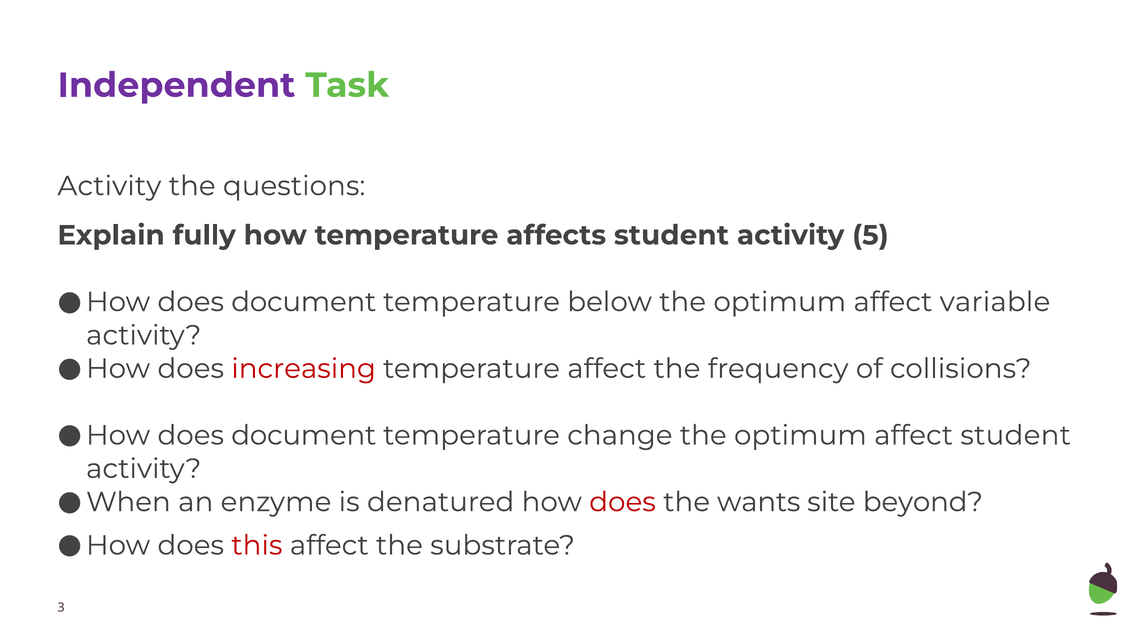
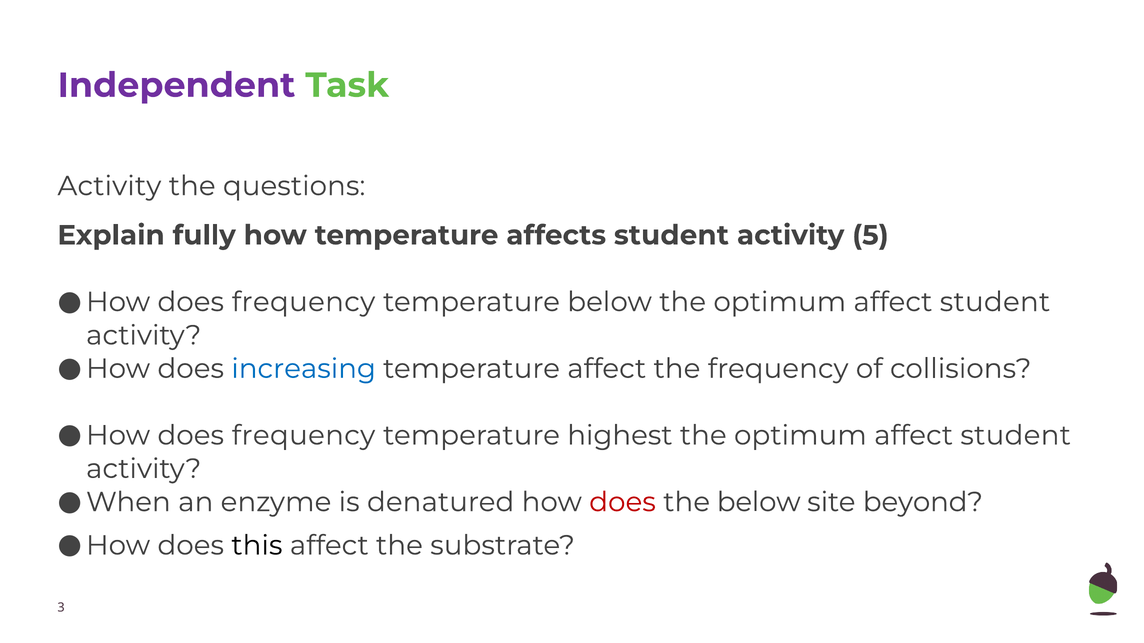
document: document -> frequency (303, 302)
variable: variable -> student (995, 302)
increasing colour: red -> blue (304, 369)
document: document -> frequency (303, 436)
change: change -> highest (620, 436)
the wants: wants -> below (759, 502)
this colour: red -> black (257, 546)
